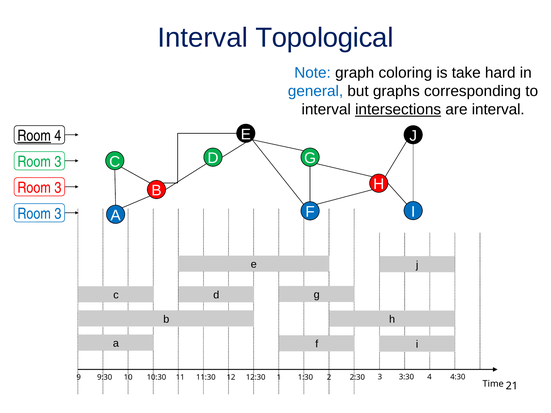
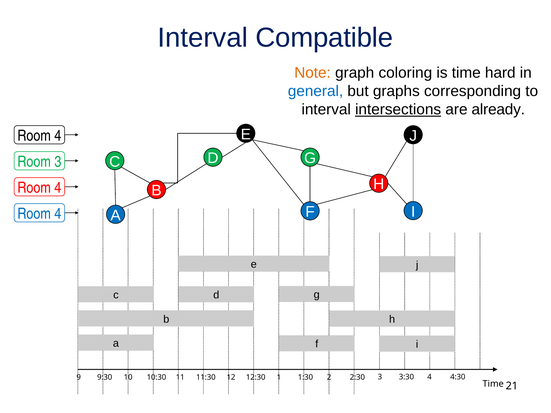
Topological: Topological -> Compatible (324, 38)
Note colour: blue -> orange (313, 73)
is take: take -> time (466, 73)
are interval: interval -> already (498, 110)
Room underline: present -> none (34, 136)
3: 3 -> 4 (58, 188)
3: 3 -> 4 (58, 214)
